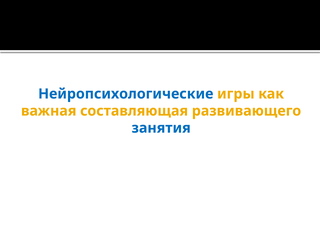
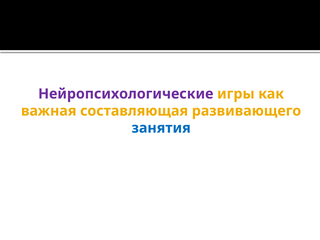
Нейропсихологические colour: blue -> purple (126, 94)
